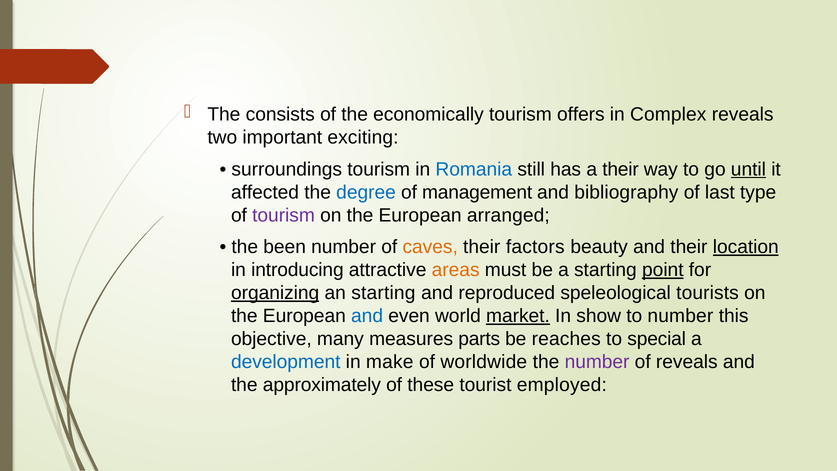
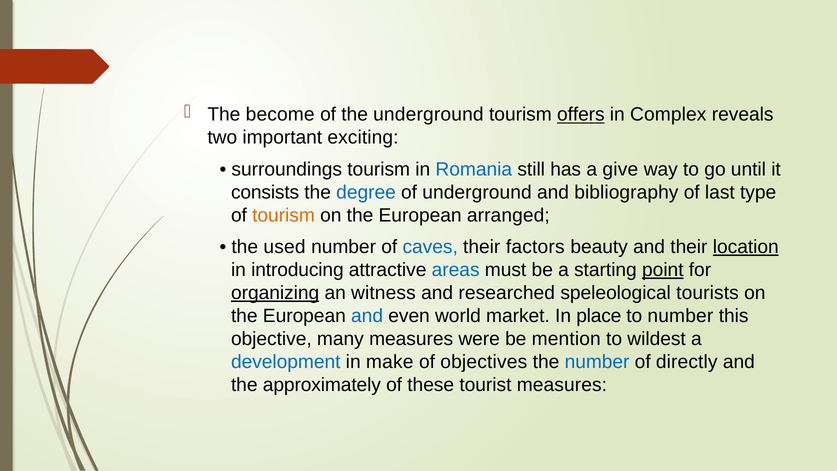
consists: consists -> become (280, 115)
the economically: economically -> underground (428, 115)
offers underline: none -> present (581, 115)
a their: their -> give (620, 169)
until underline: present -> none (748, 169)
affected: affected -> consists (265, 192)
of management: management -> underground (477, 192)
tourism colour: purple -> orange (284, 215)
been: been -> used (285, 247)
caves colour: orange -> blue (430, 247)
areas colour: orange -> blue (456, 270)
an starting: starting -> witness (383, 293)
reproduced: reproduced -> researched (507, 293)
market underline: present -> none (518, 316)
show: show -> place (599, 316)
parts: parts -> were (479, 339)
reaches: reaches -> mention (566, 339)
special: special -> wildest (657, 339)
worldwide: worldwide -> objectives (484, 362)
number colour: purple -> blue (597, 362)
of reveals: reveals -> directly (687, 362)
tourist employed: employed -> measures (562, 385)
